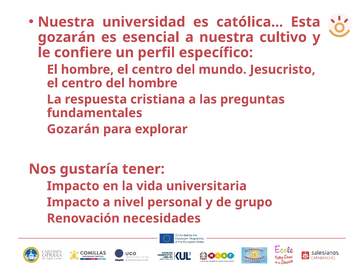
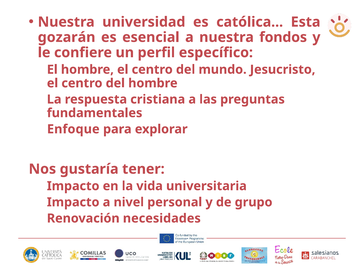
cultivo: cultivo -> fondos (283, 37)
Gozarán: Gozarán -> Enfoque (73, 129)
